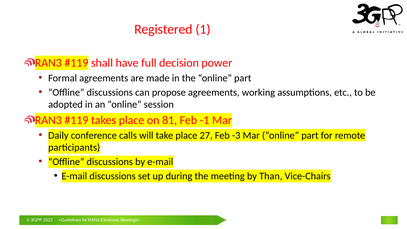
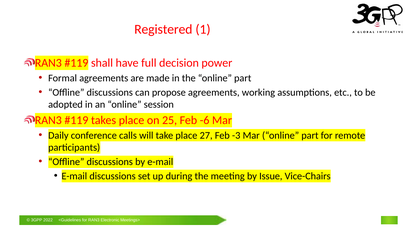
81: 81 -> 25 (170, 120)
-1: -1 -> -6 (205, 120)
Than: Than -> Issue (271, 176)
